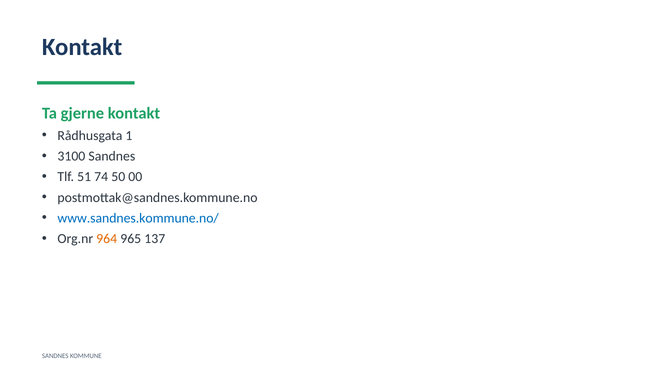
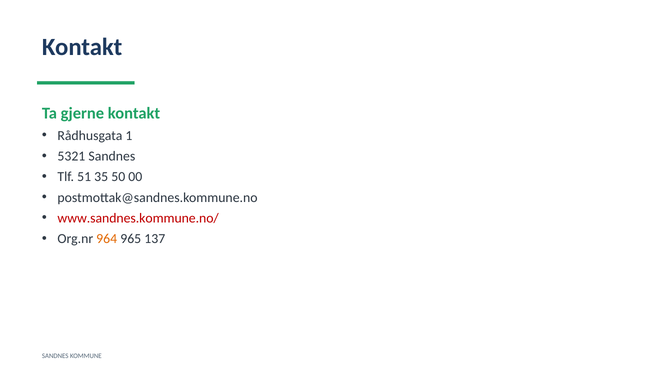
3100: 3100 -> 5321 (71, 156)
74: 74 -> 35 (101, 177)
www.sandnes.kommune.no/ colour: blue -> red (138, 218)
